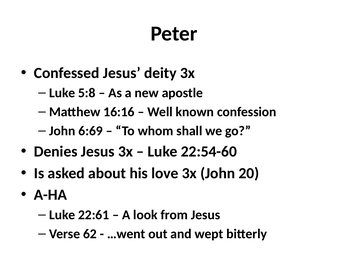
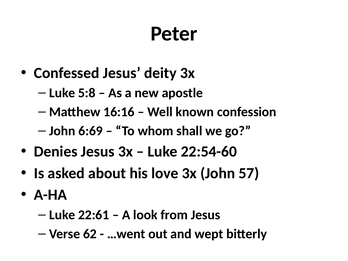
20: 20 -> 57 (249, 173)
